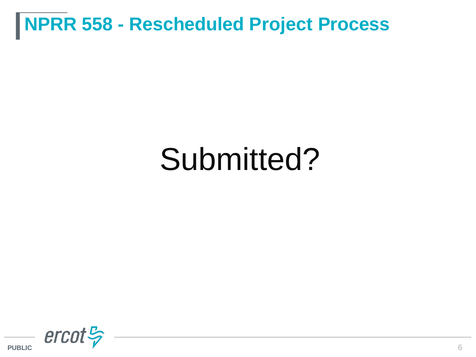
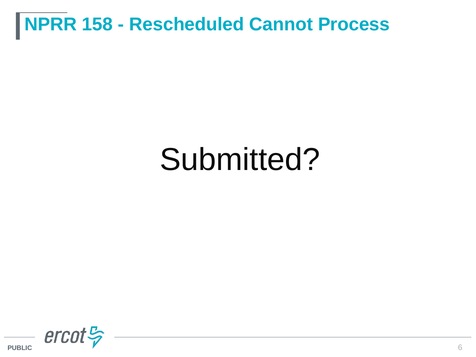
558: 558 -> 158 (97, 24)
Project: Project -> Cannot (281, 24)
